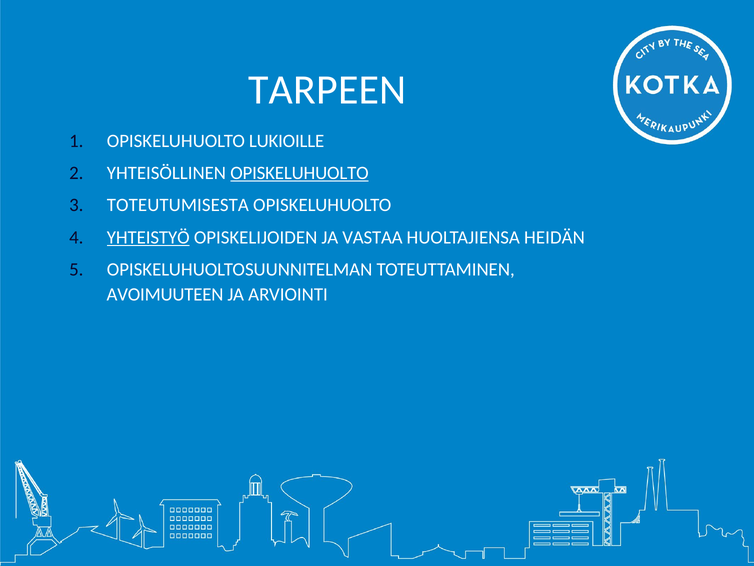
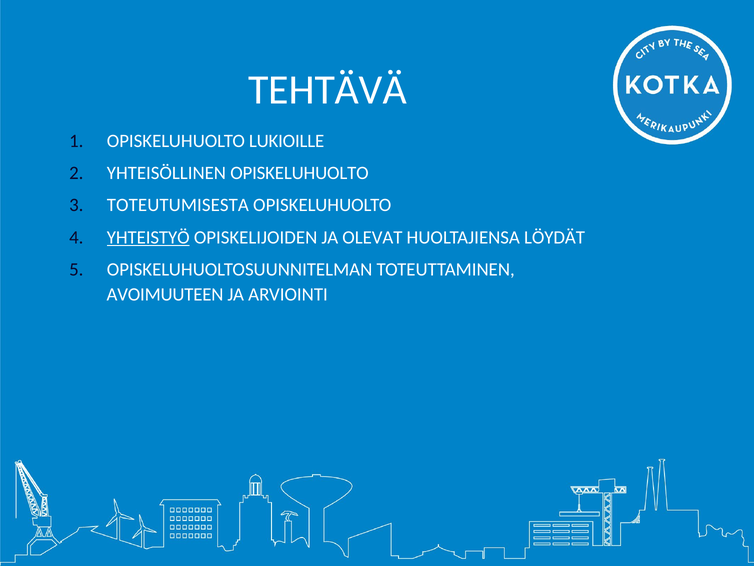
TARPEEN: TARPEEN -> TEHTÄVÄ (327, 90)
OPISKELUHUOLTO underline: present -> none (299, 173)
VASTAA: VASTAA -> OLEVAT (372, 237)
HEIDÄN: HEIDÄN -> LÖYDÄT (555, 237)
